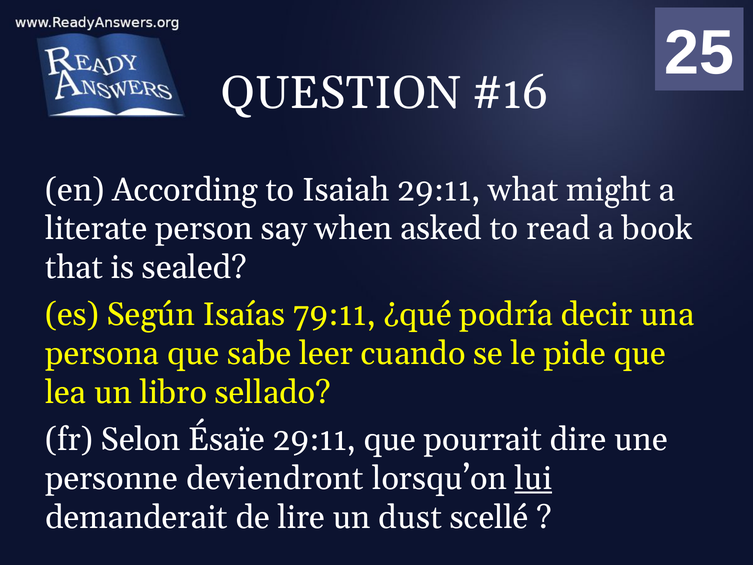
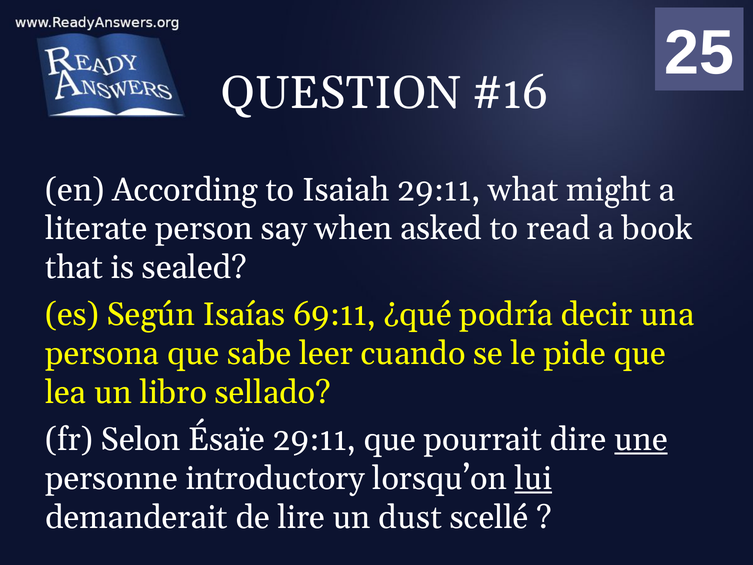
79:11: 79:11 -> 69:11 (335, 315)
une underline: none -> present (641, 440)
deviendront: deviendront -> introductory (275, 478)
